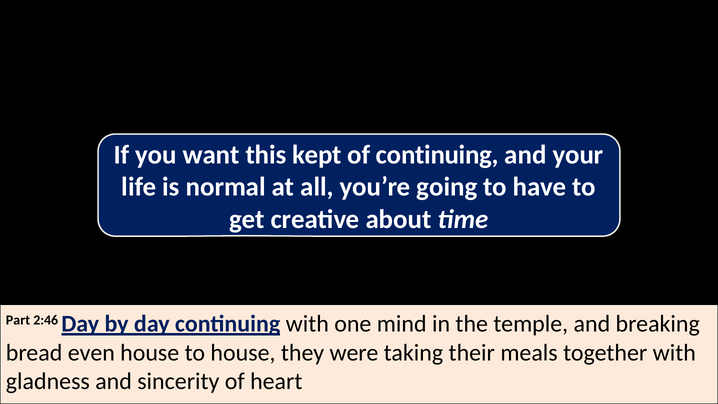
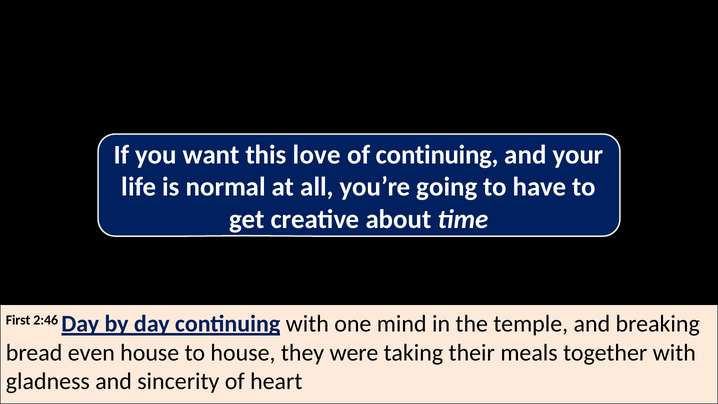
kept: kept -> love (317, 155)
Part: Part -> First (18, 320)
